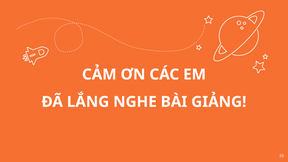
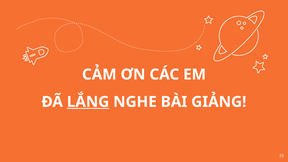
LẮNG underline: none -> present (88, 102)
